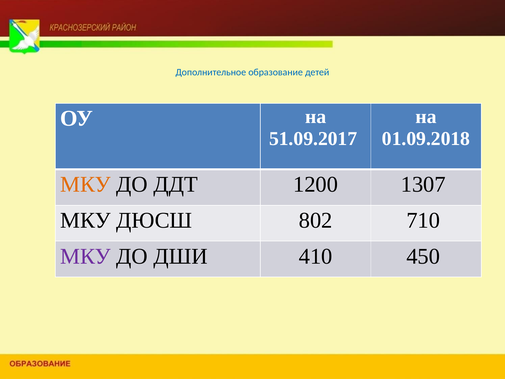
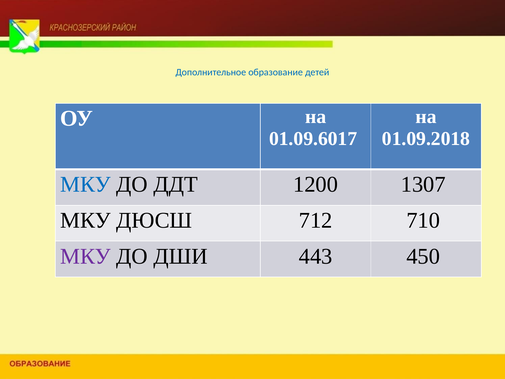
51.09.2017: 51.09.2017 -> 01.09.6017 (313, 138)
МКУ colour: orange -> blue (86, 184)
802: 802 -> 712 (316, 220)
410: 410 -> 443 (316, 256)
